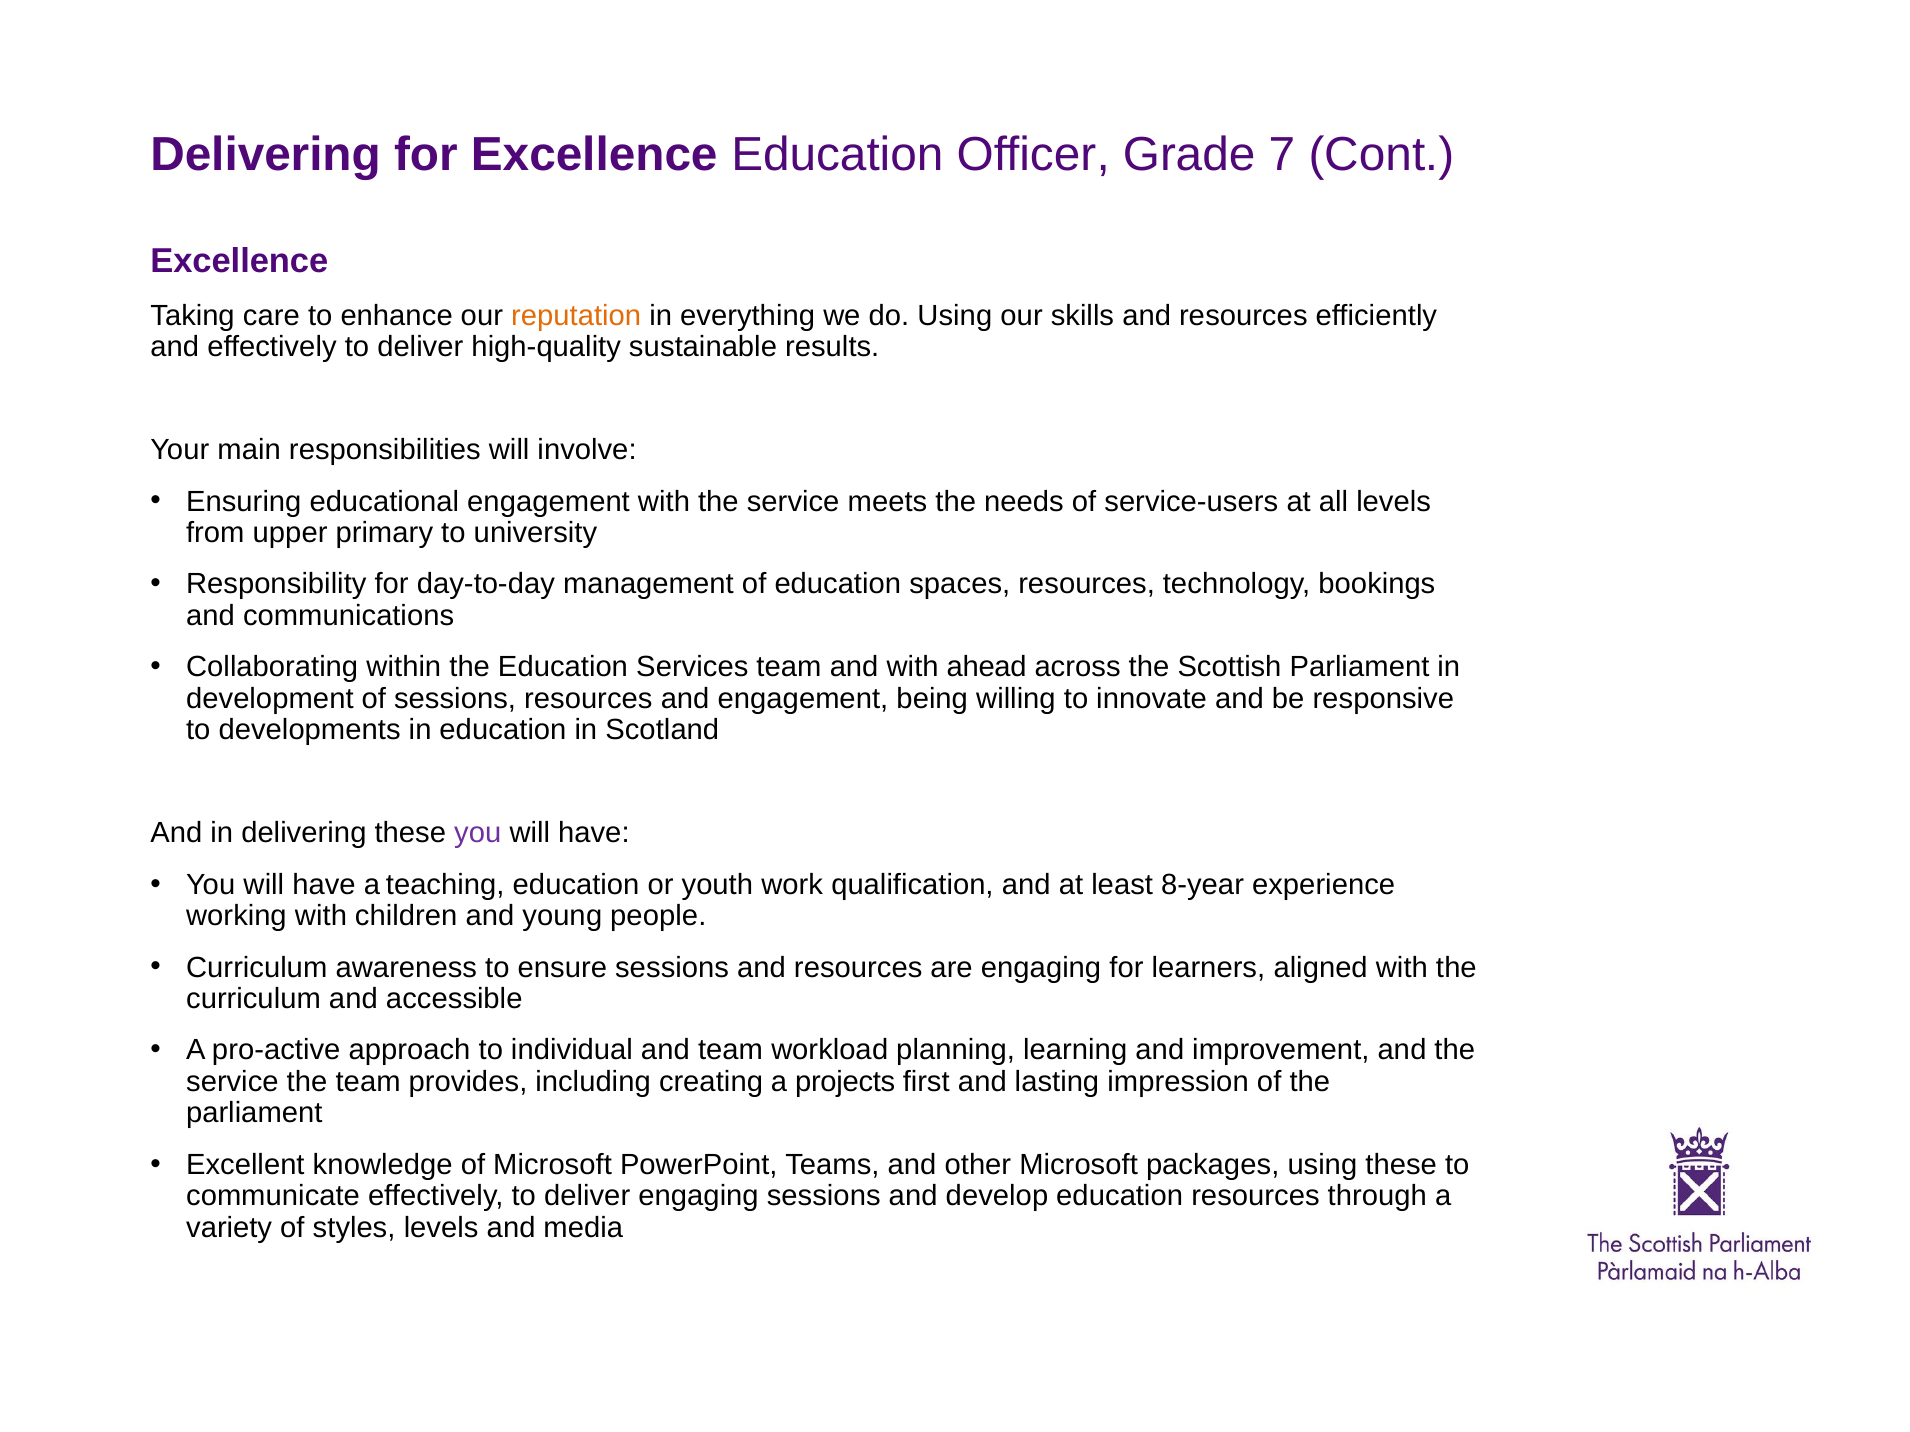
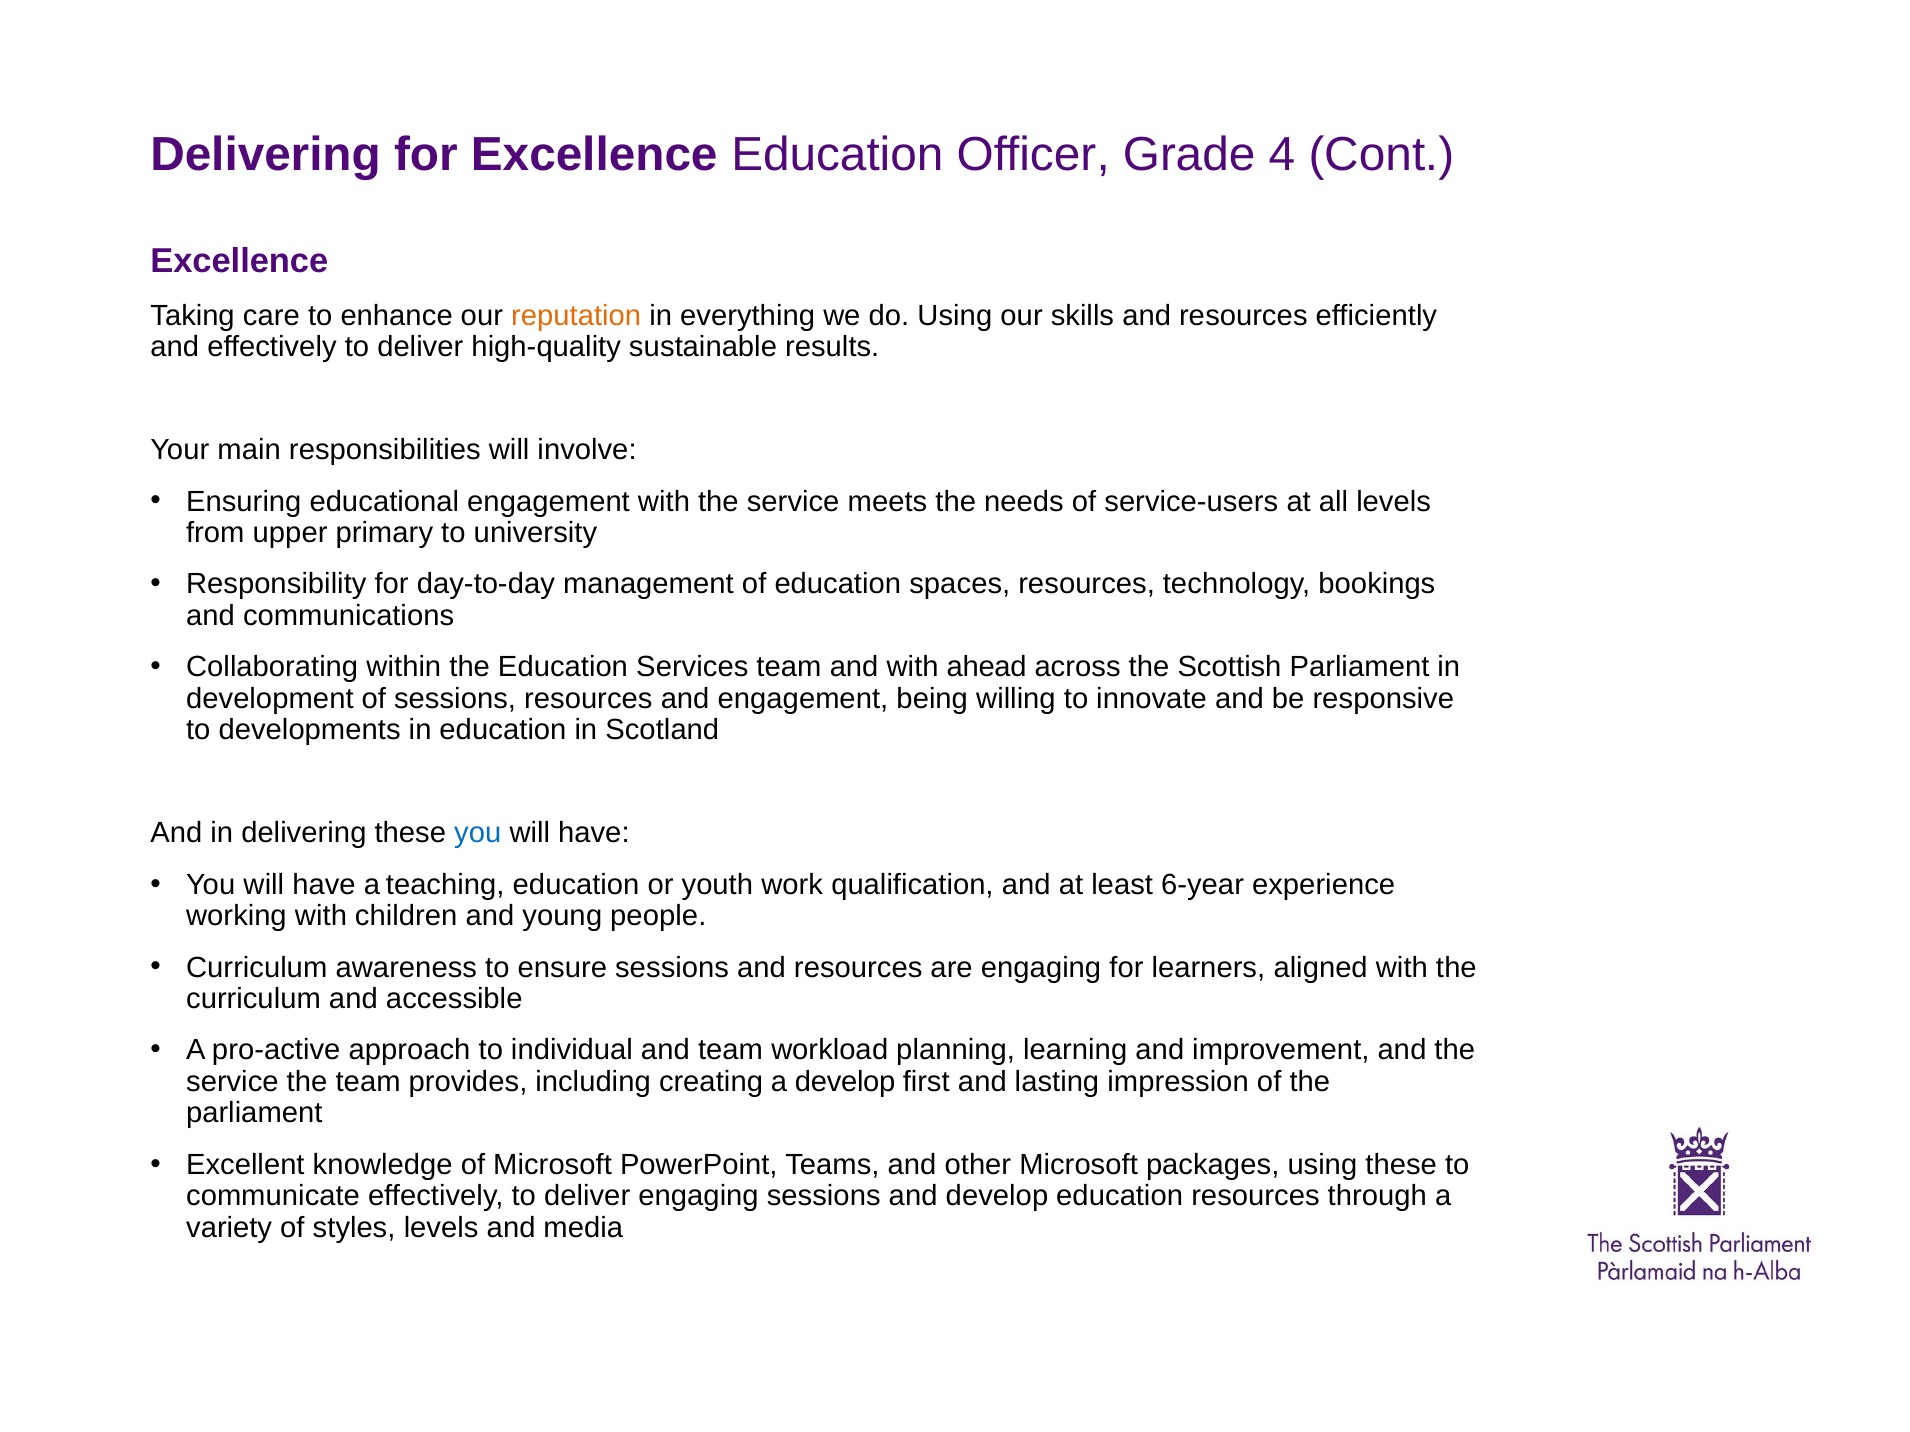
7: 7 -> 4 (1282, 154)
you colour: purple -> blue (478, 833)
8-year: 8-year -> 6-year (1203, 885)
a projects: projects -> develop (845, 1082)
